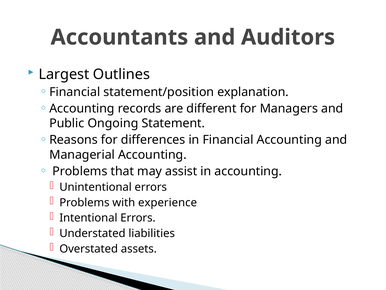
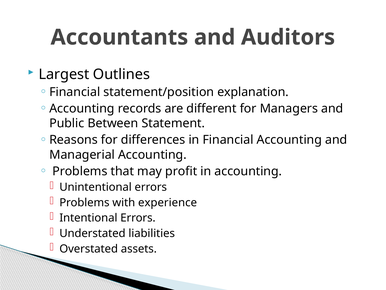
Ongoing: Ongoing -> Between (113, 123)
assist: assist -> profit (181, 171)
